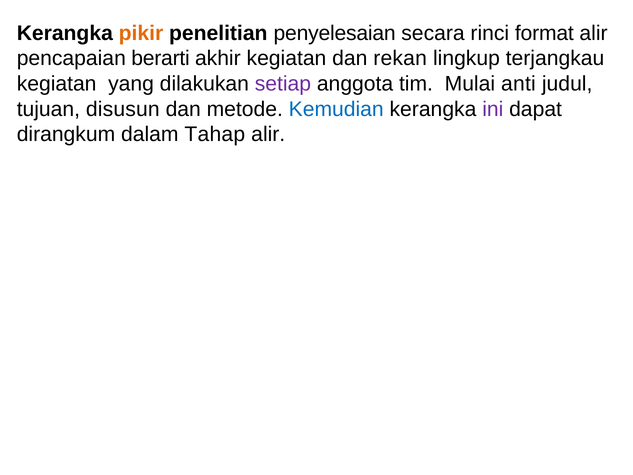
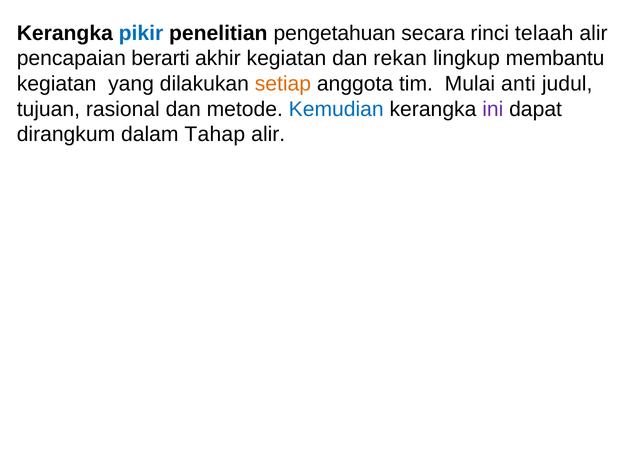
pikir colour: orange -> blue (141, 33)
penyelesaian: penyelesaian -> pengetahuan (335, 33)
format: format -> telaah (544, 33)
terjangkau: terjangkau -> membantu (555, 58)
setiap colour: purple -> orange (283, 84)
disusun: disusun -> rasional (123, 109)
